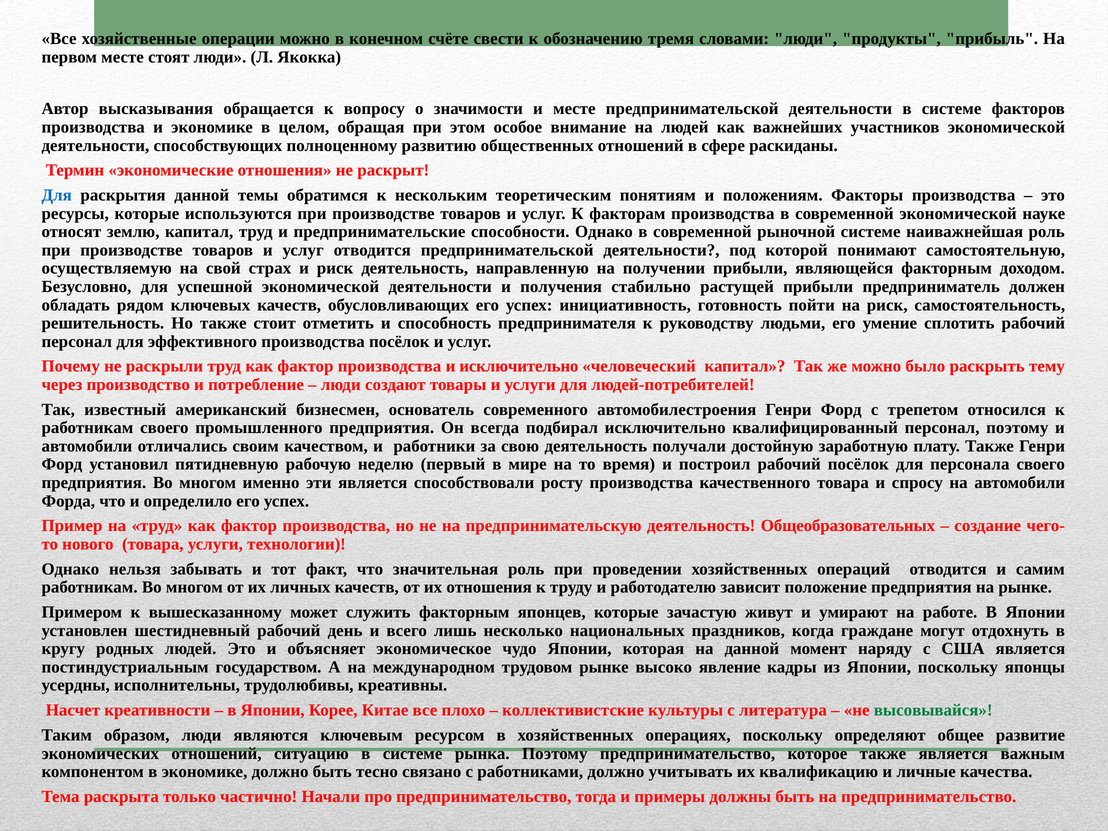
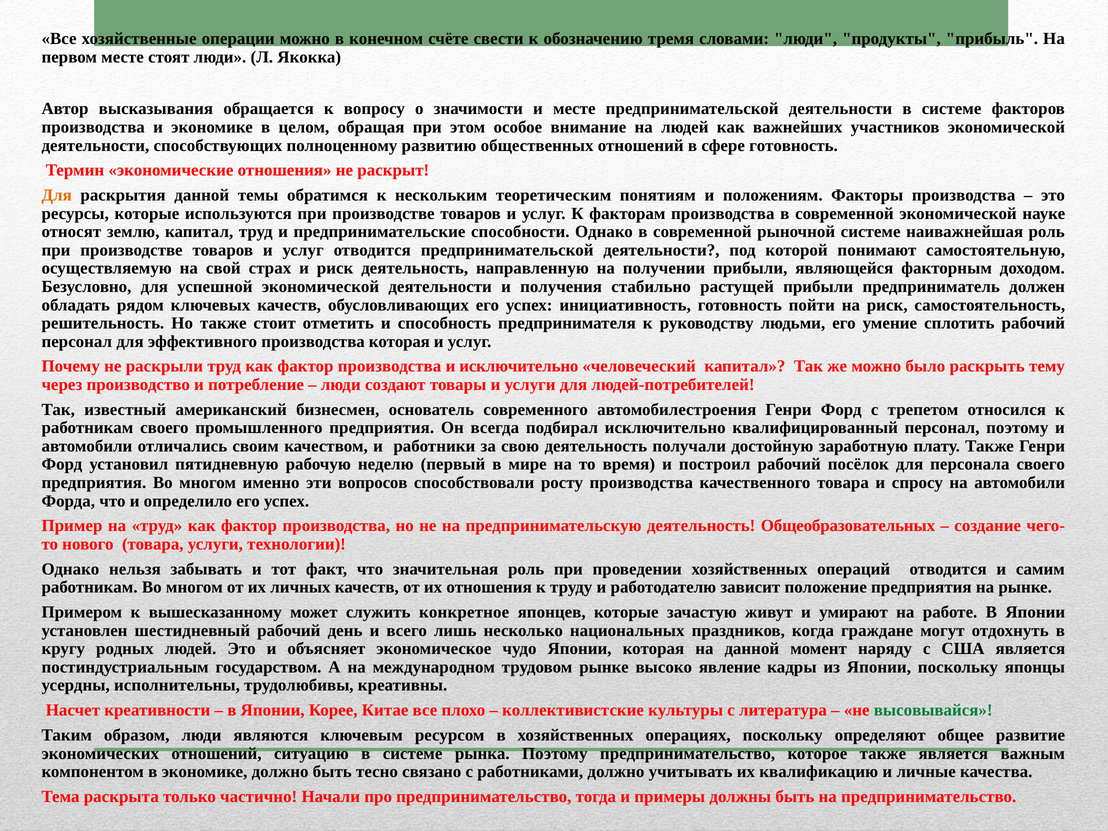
сфере раскиданы: раскиданы -> готовность (793, 145)
Для colour: blue -> orange (57, 195)
производства посёлок: посёлок -> которая (399, 341)
эти является: является -> вопросов (373, 483)
служить факторным: факторным -> конкретное (464, 612)
